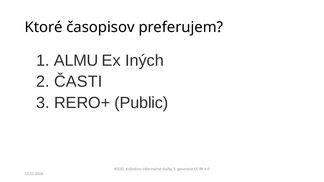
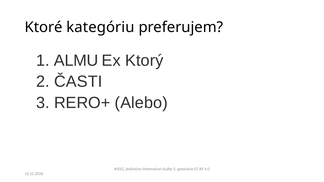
časopisov: časopisov -> kategóriu (100, 27)
Iných: Iných -> Ktorý (144, 61)
Public: Public -> Alebo (141, 103)
